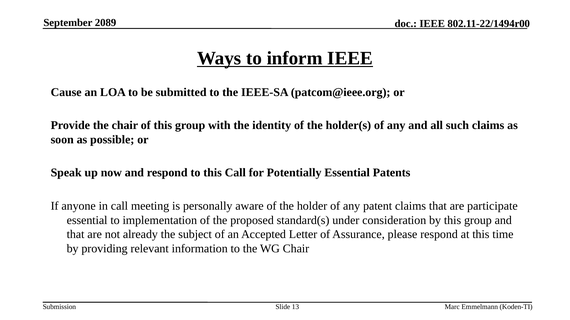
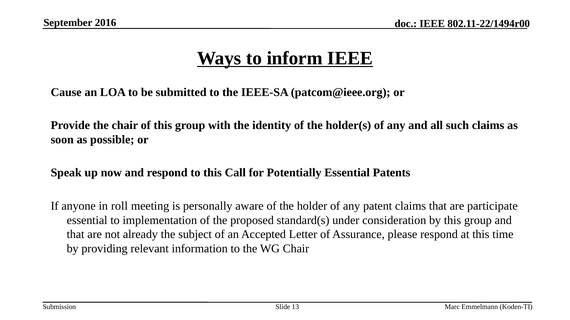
2089: 2089 -> 2016 (106, 23)
in call: call -> roll (119, 206)
